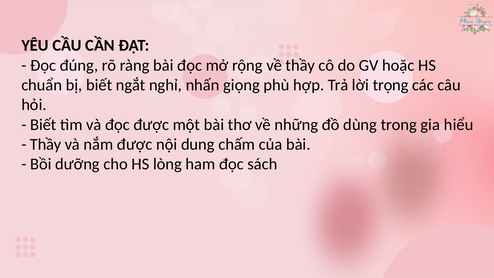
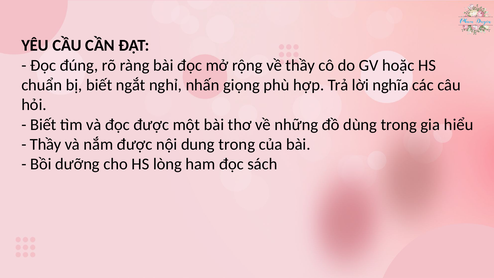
trọng: trọng -> nghĩa (391, 85)
dung chấm: chấm -> trong (237, 144)
